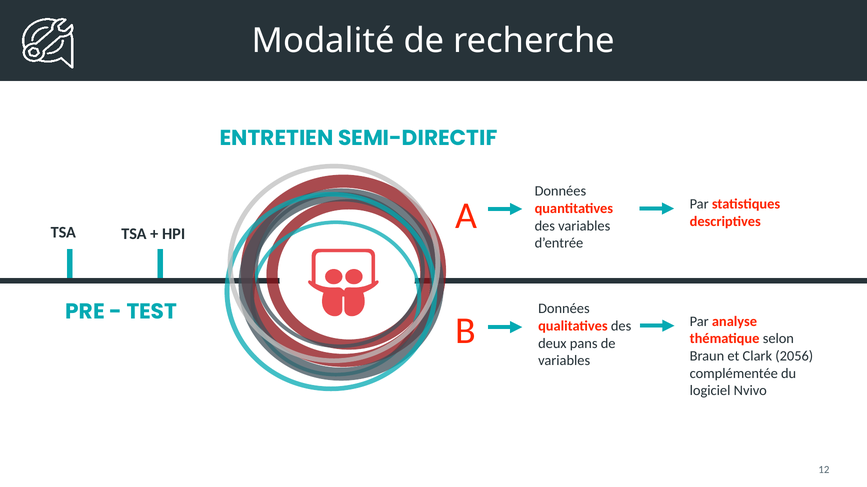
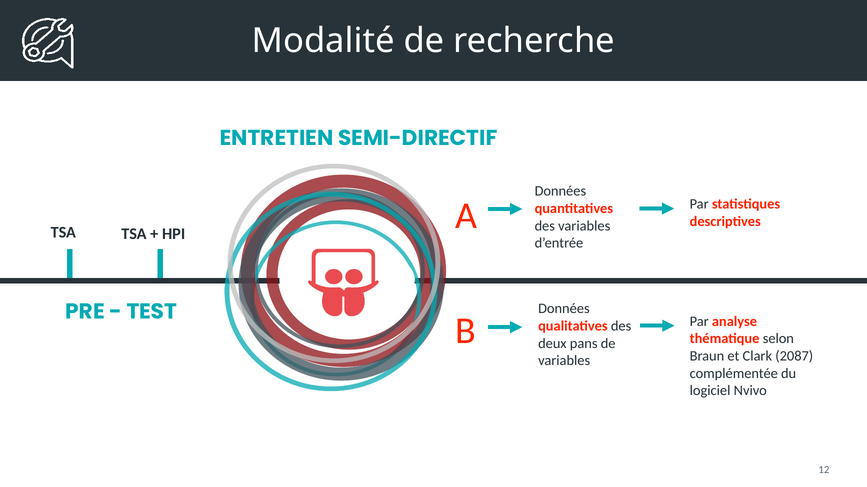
2056: 2056 -> 2087 (794, 356)
